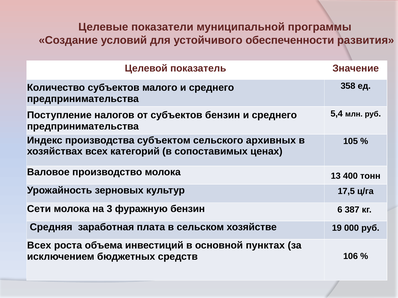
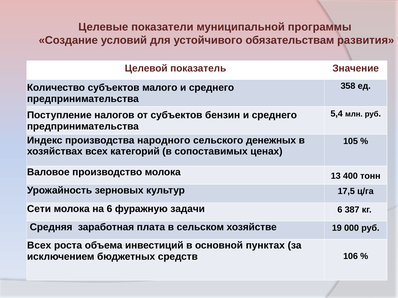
обеспеченности: обеспеченности -> обязательствам (290, 40)
субъектом: субъектом -> народного (164, 141)
архивных: архивных -> денежных (271, 141)
на 3: 3 -> 6 (109, 209)
фуражную бензин: бензин -> задачи (188, 209)
